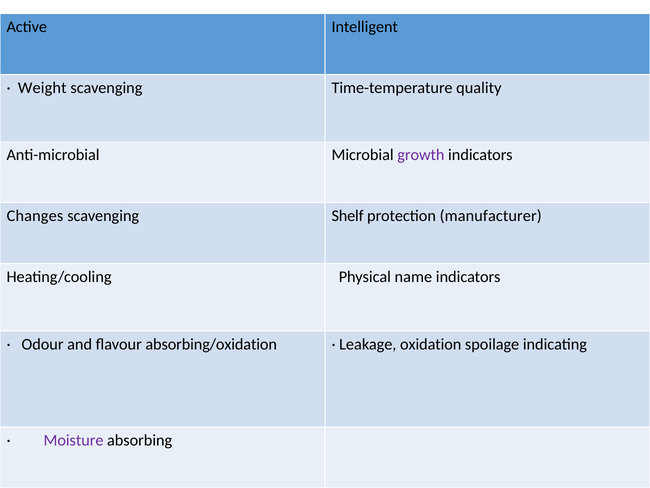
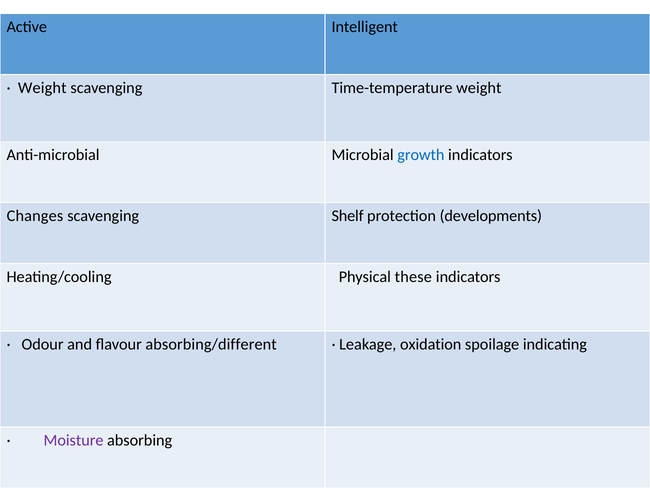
Time-temperature quality: quality -> weight (479, 88)
growth colour: purple -> blue (421, 155)
manufacturer: manufacturer -> developments (491, 216)
name: name -> these (413, 277)
absorbing/oxidation: absorbing/oxidation -> absorbing/different (211, 344)
